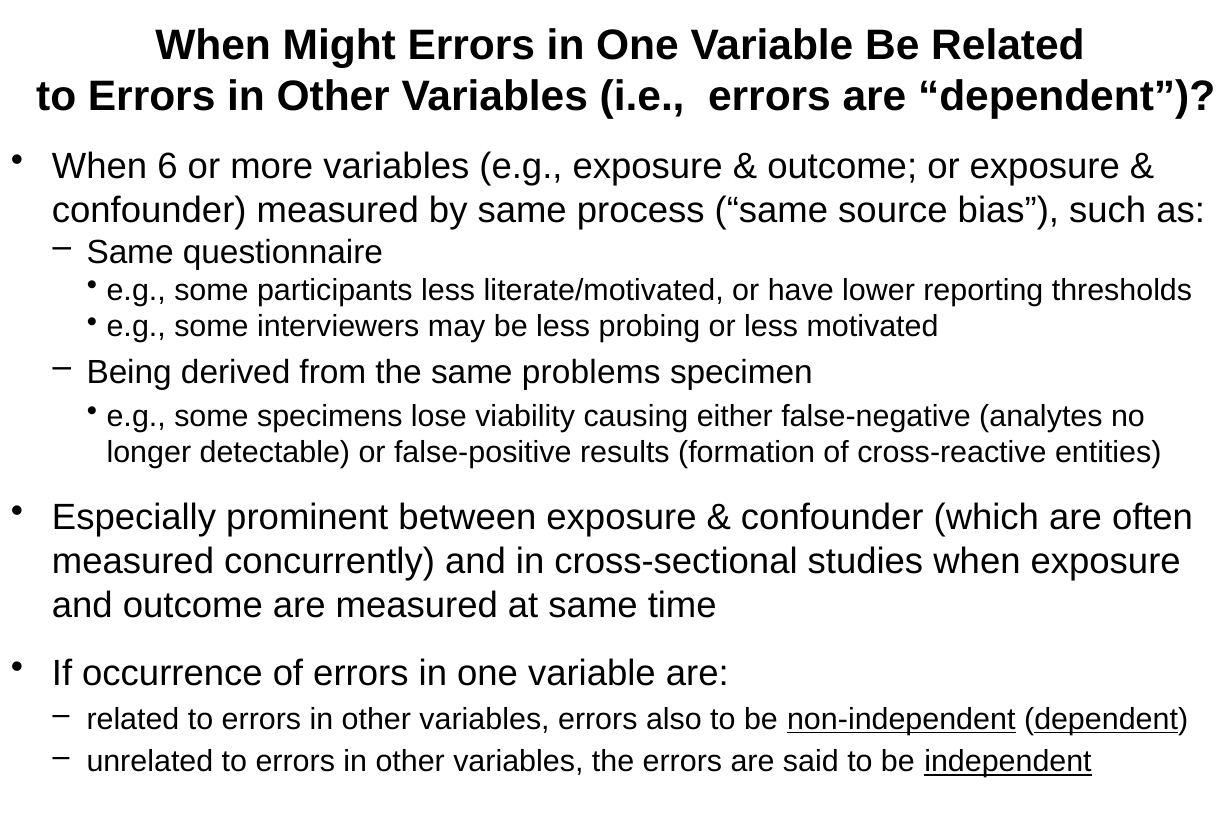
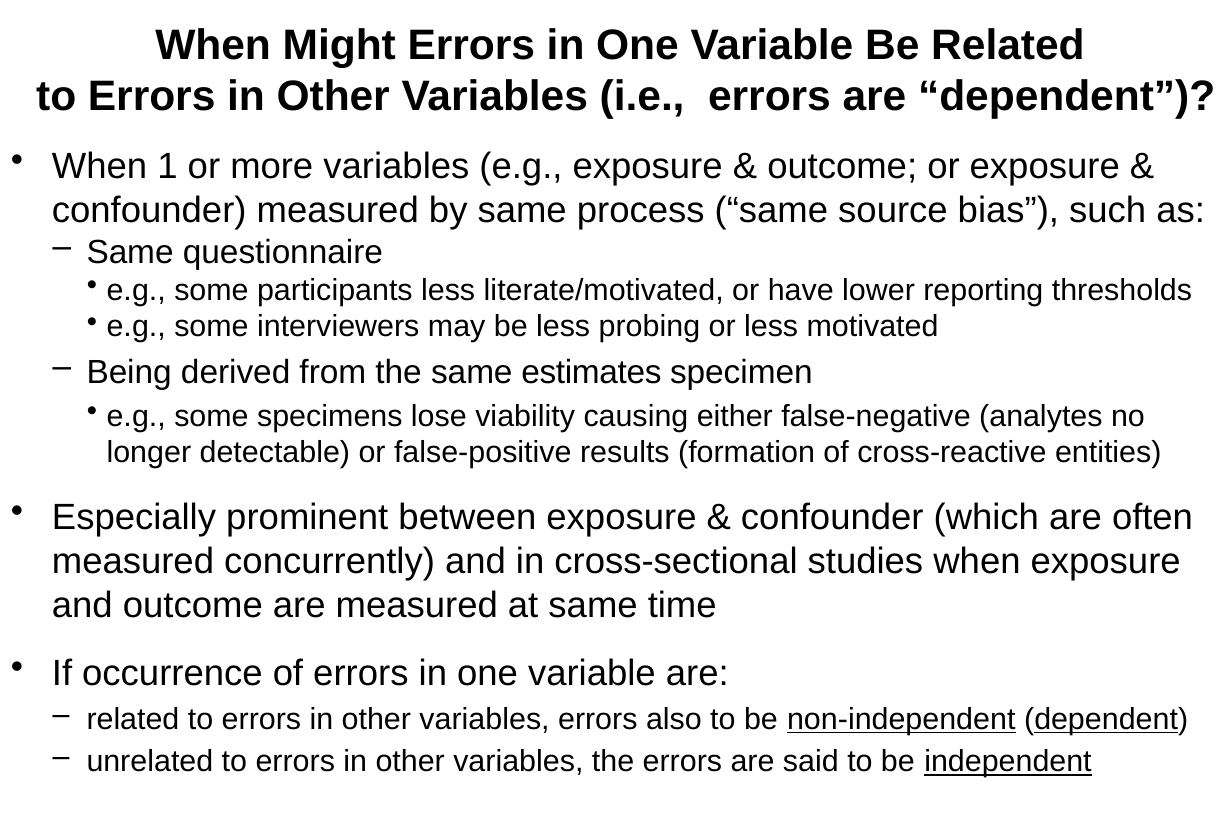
6: 6 -> 1 (168, 167)
problems: problems -> estimates (591, 372)
